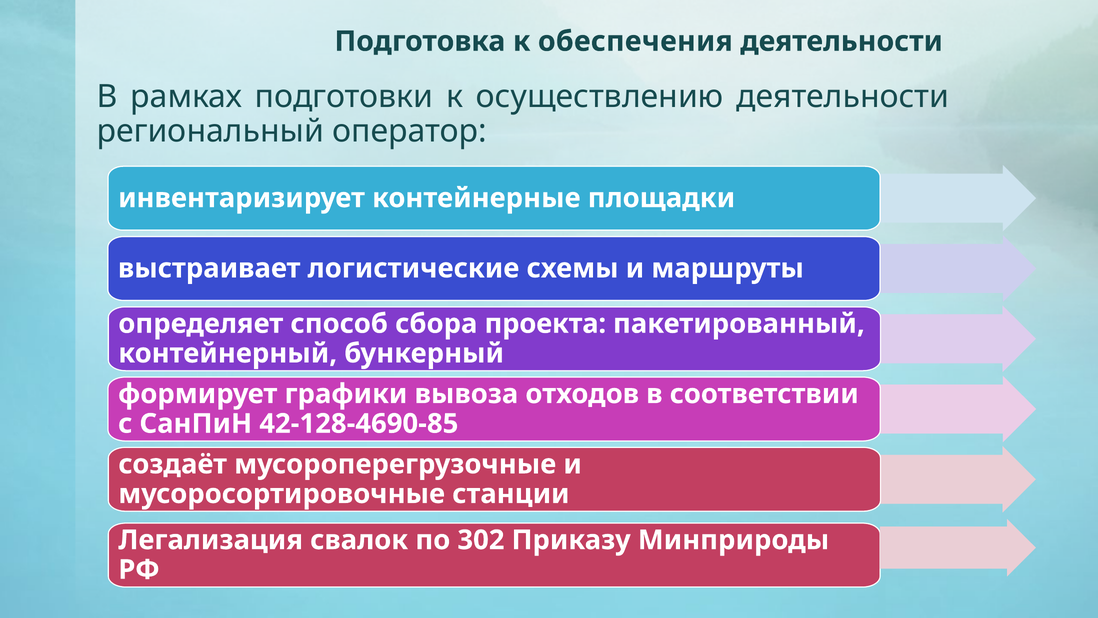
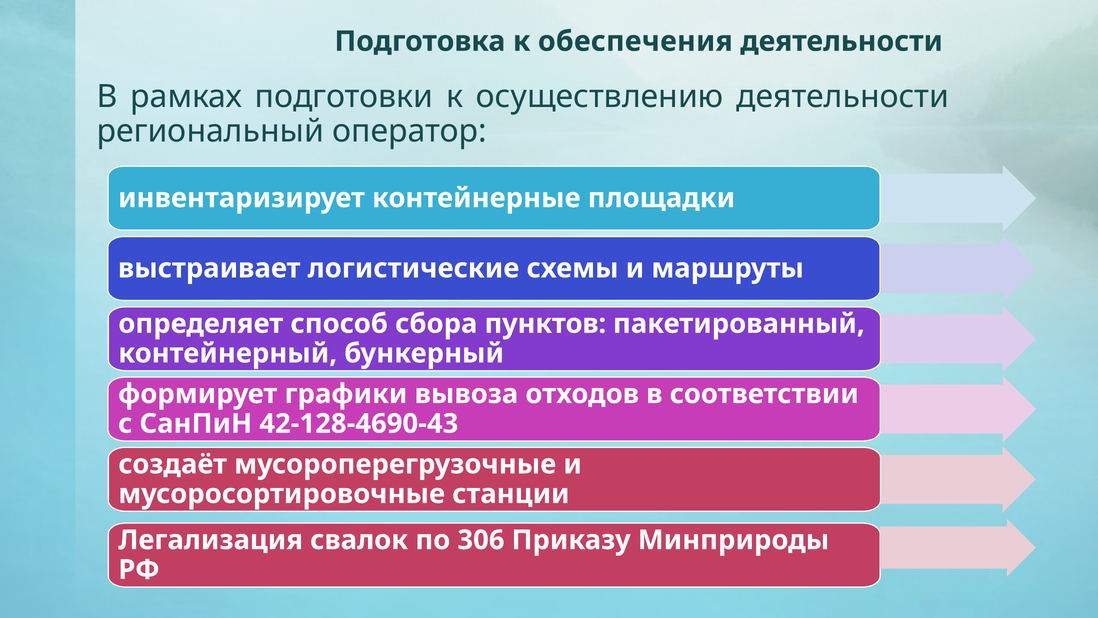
проекта: проекта -> пунктов (545, 324)
42-128-4690-85: 42-128-4690-85 -> 42-128-4690-43 (359, 424)
302: 302 -> 306 (481, 540)
